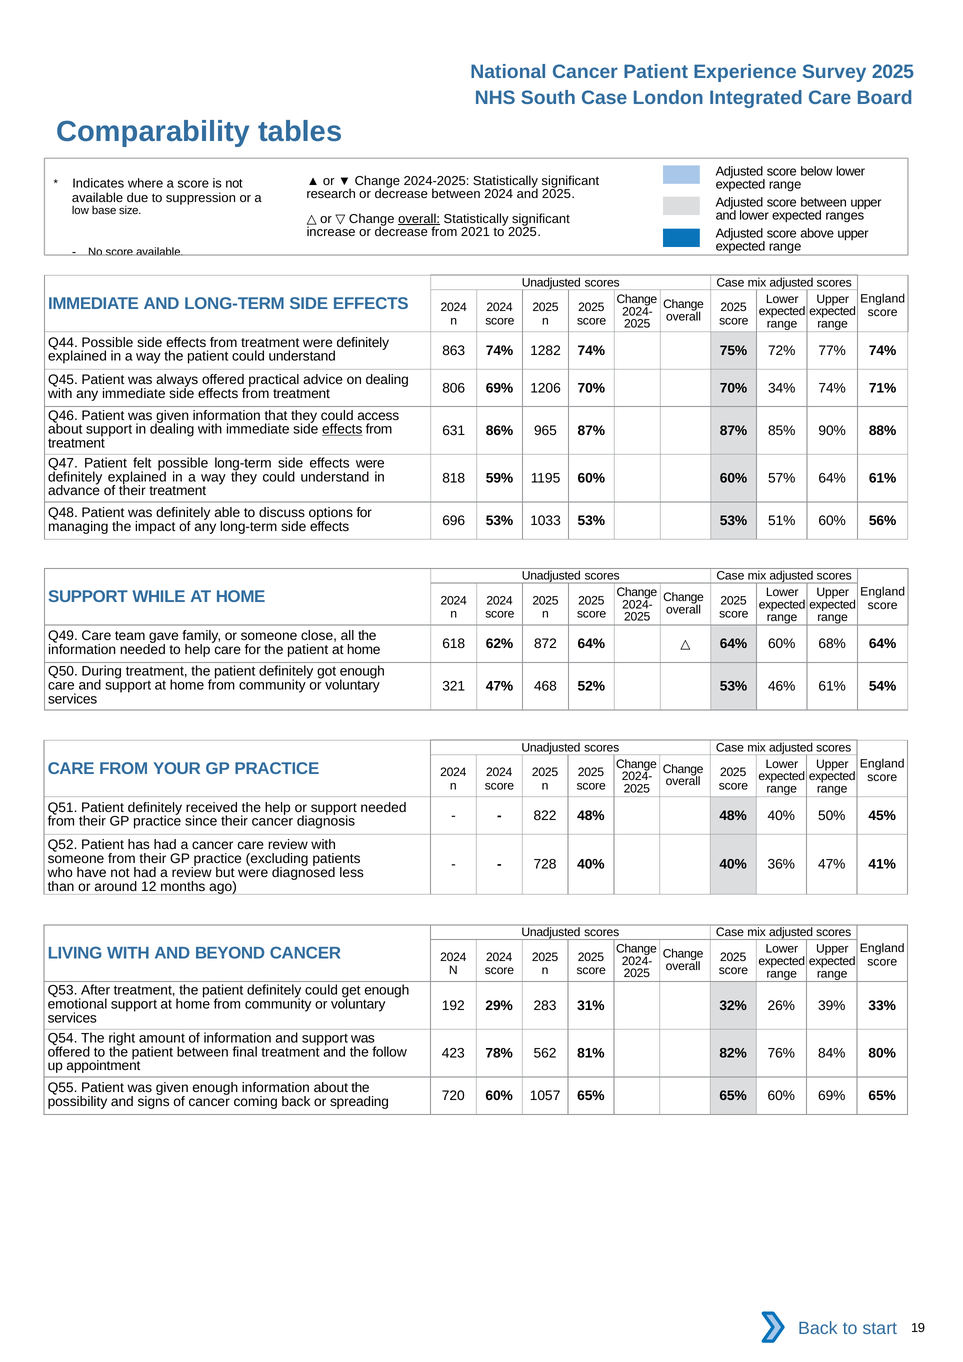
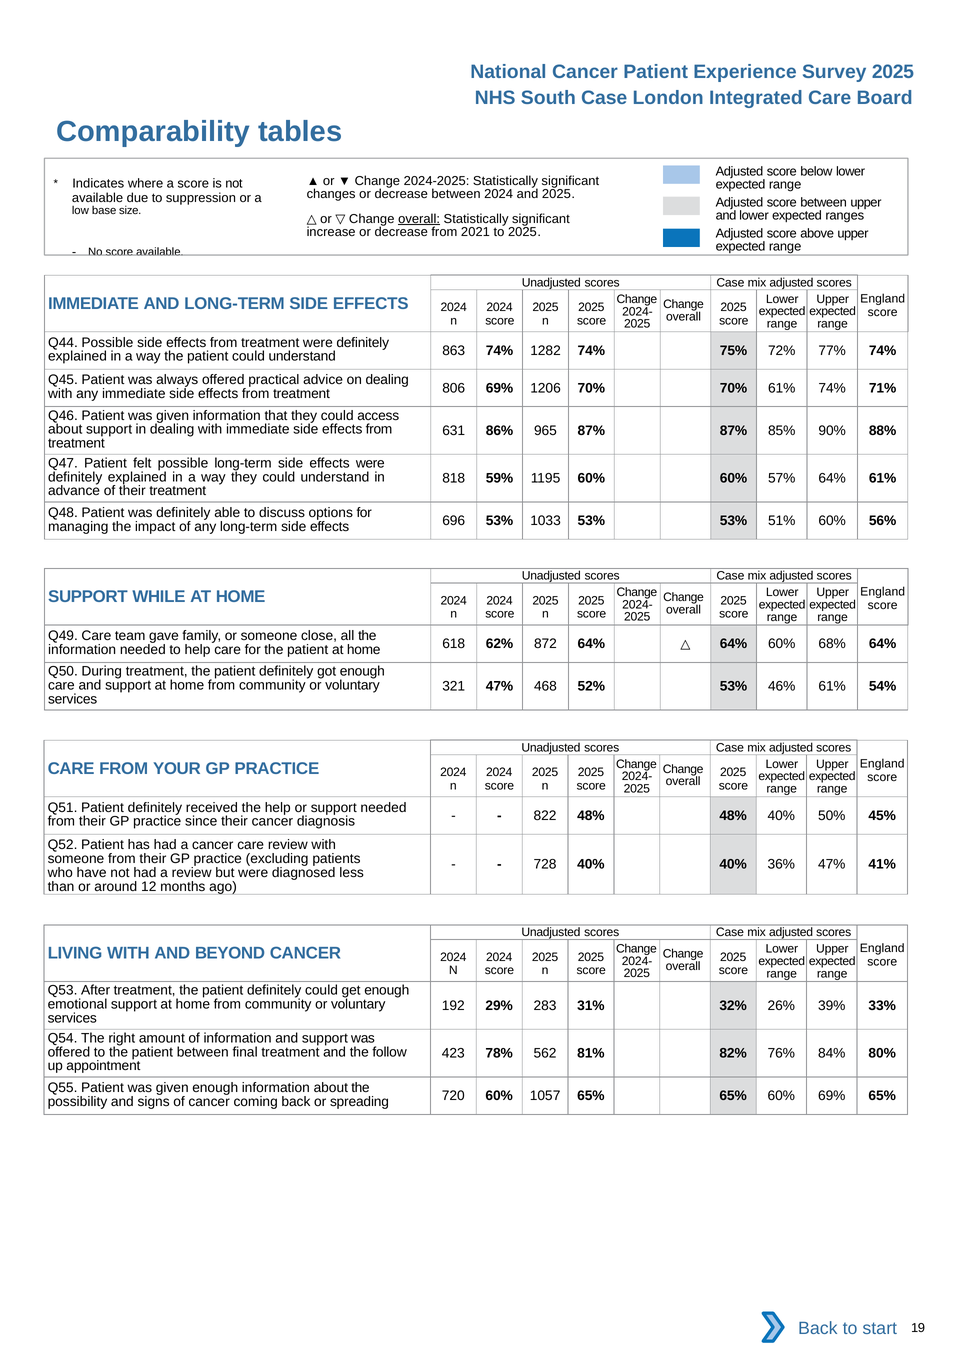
research: research -> changes (331, 194)
70% 34%: 34% -> 61% (782, 388)
effects underline: present -> none (342, 430)
